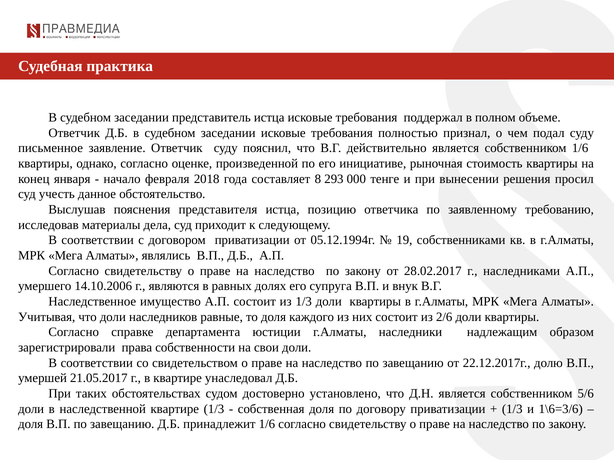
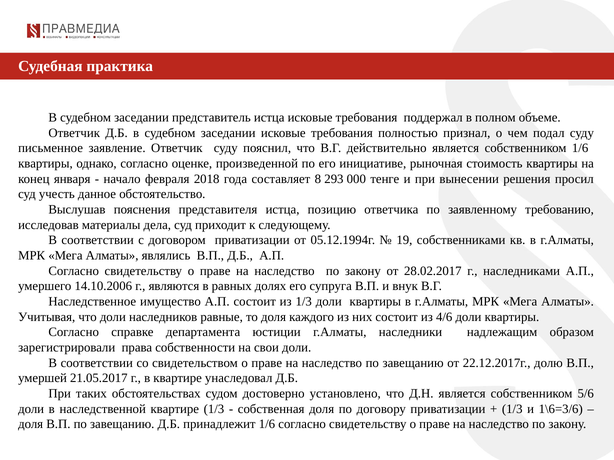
2/6: 2/6 -> 4/6 (444, 317)
